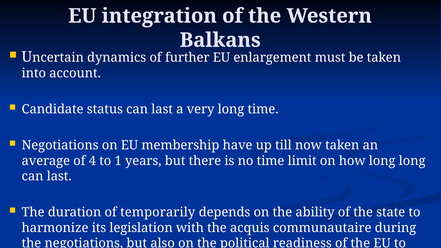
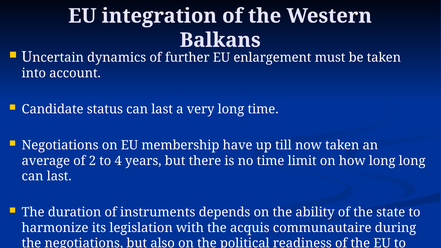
4: 4 -> 2 (92, 161)
1: 1 -> 4 (118, 161)
temporarily: temporarily -> instruments (158, 212)
